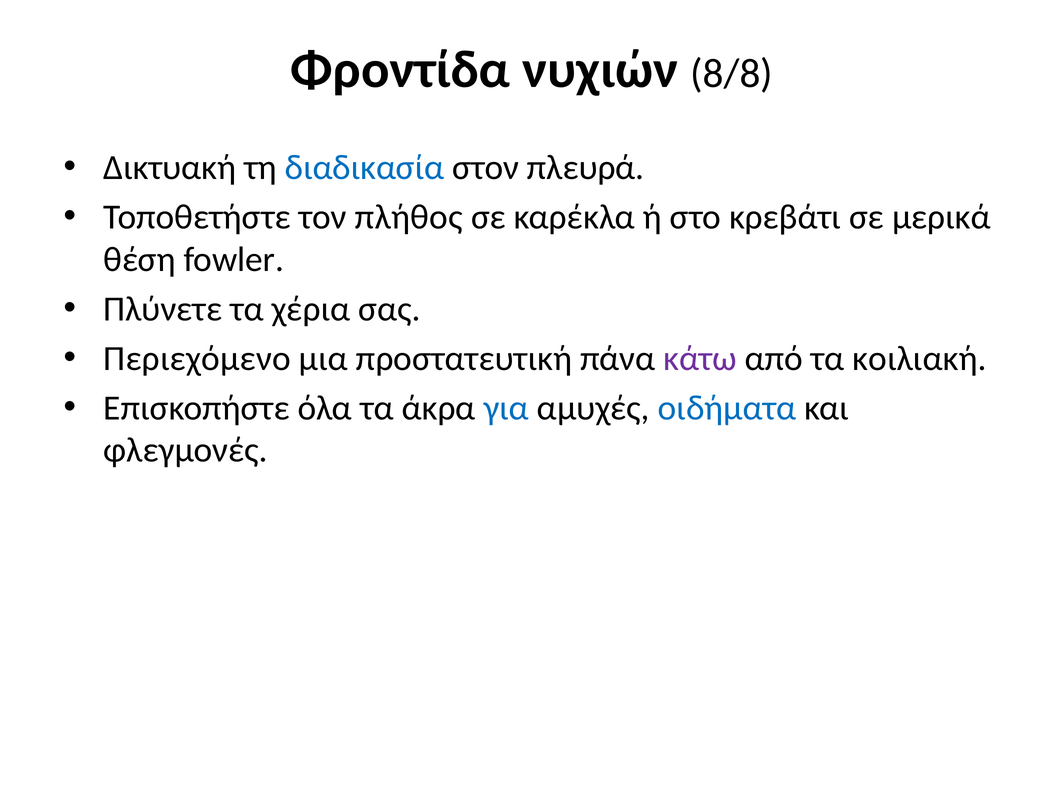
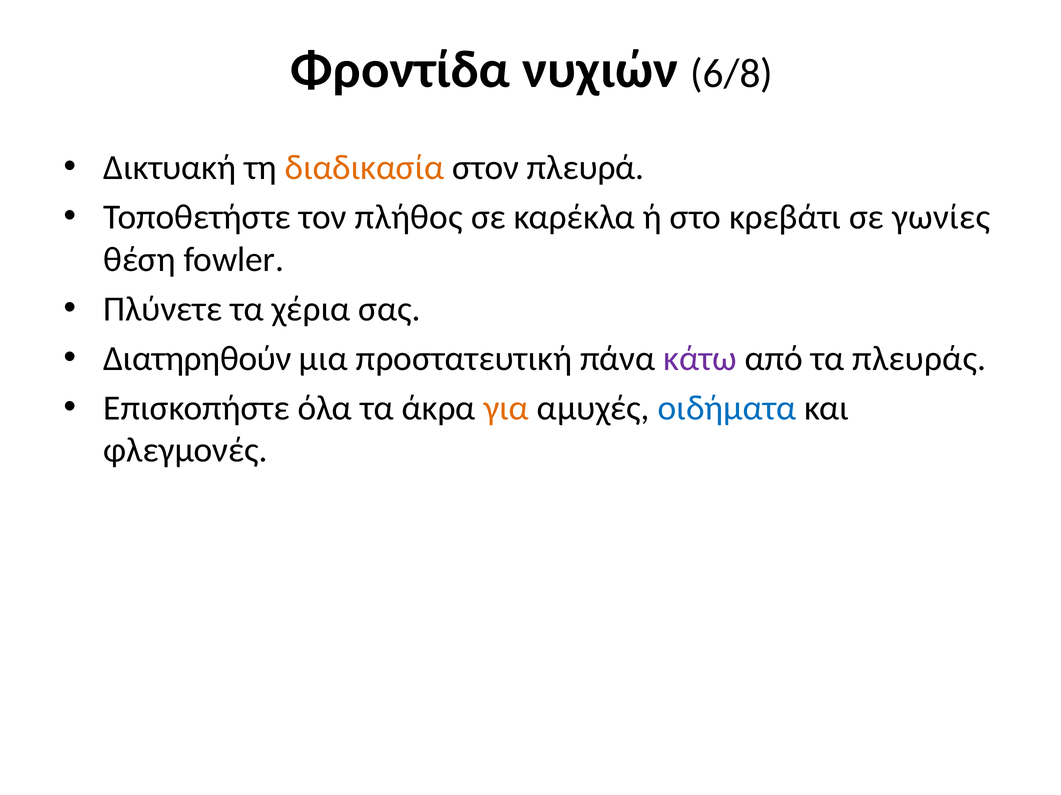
8/8: 8/8 -> 6/8 (732, 74)
διαδικασία colour: blue -> orange (364, 168)
μερικά: μερικά -> γωνίες (941, 217)
Περιεχόμενο: Περιεχόμενο -> Διατηρηθούν (197, 359)
κοιλιακή: κοιλιακή -> πλευράς (919, 359)
για colour: blue -> orange (506, 408)
